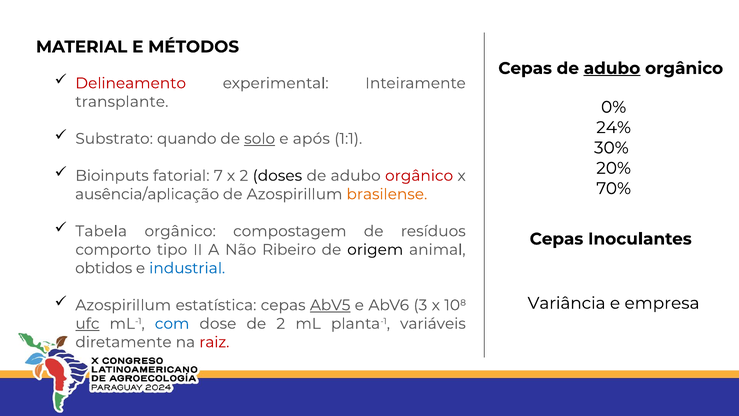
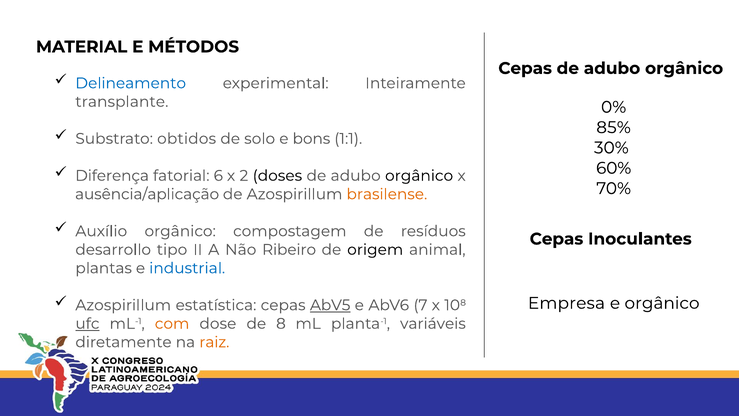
adubo underline: present -> none (612, 68)
Delineamento colour: red -> blue (131, 83)
24%: 24% -> 85% (614, 127)
quando: quando -> obtidos (187, 139)
solo underline: present -> none (260, 139)
após: após -> bons (311, 139)
20%: 20% -> 60% (614, 168)
Bioinputs: Bioinputs -> Diferença (112, 176)
7: 7 -> 6 (218, 176)
orgânico colour: red -> black (419, 176)
Tabela: Tabela -> Auxílio (101, 231)
comporto: comporto -> desarrollo (113, 249)
obtidos: obtidos -> plantas (104, 268)
3: 3 -> 7 (420, 305)
Variância: Variância -> Empresa (566, 303)
e empresa: empresa -> orgânico (662, 303)
com colour: blue -> orange (172, 323)
de 2: 2 -> 8 (281, 323)
raiz colour: red -> orange (214, 342)
